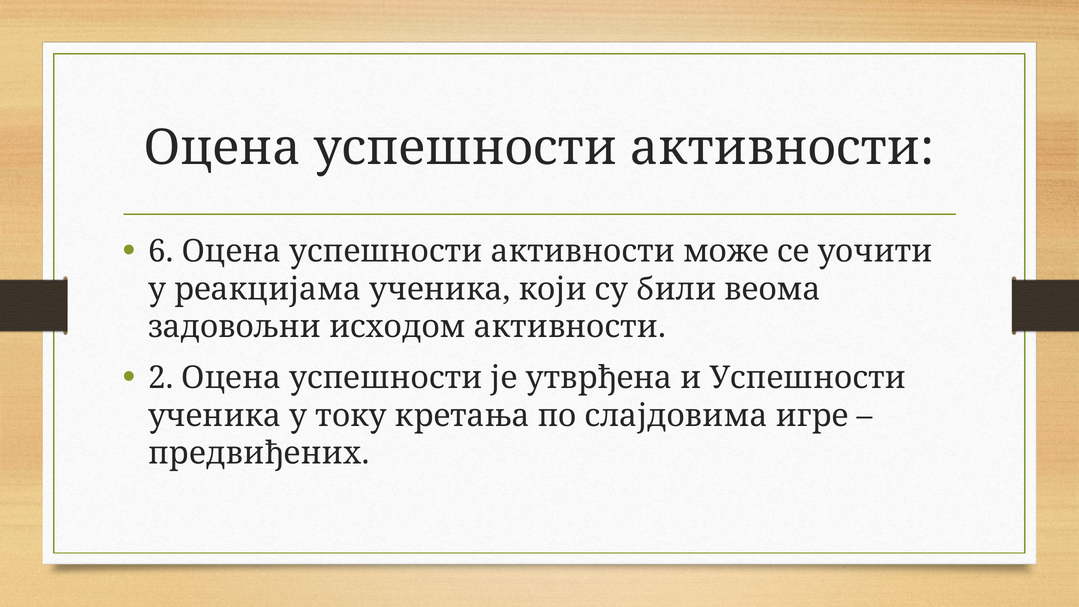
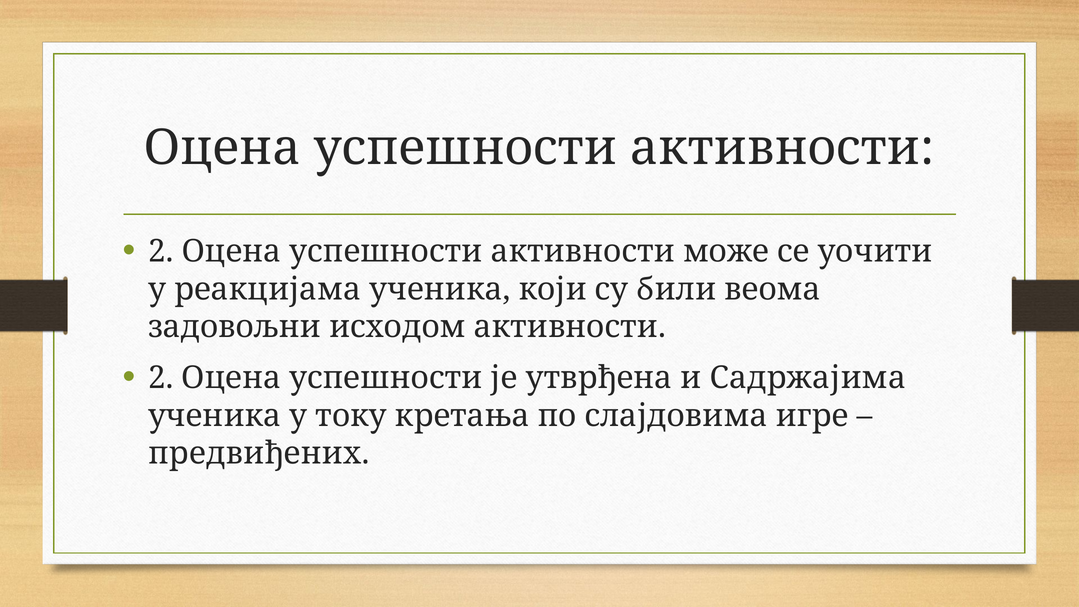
6: 6 -> 2 (161, 251)
и Успешности: Успешности -> Садржајима (808, 378)
